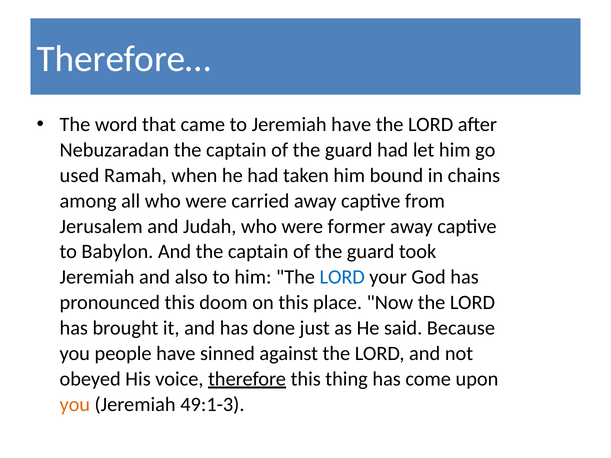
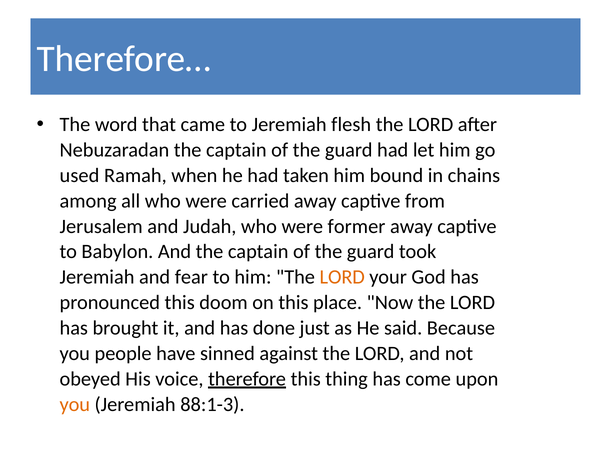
Jeremiah have: have -> flesh (351, 125)
also: also -> fear (191, 277)
LORD colour: blue -> orange (342, 277)
49:1-3: 49:1-3 -> 88:1-3 (212, 405)
